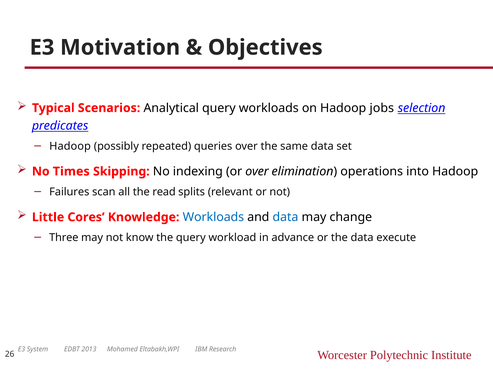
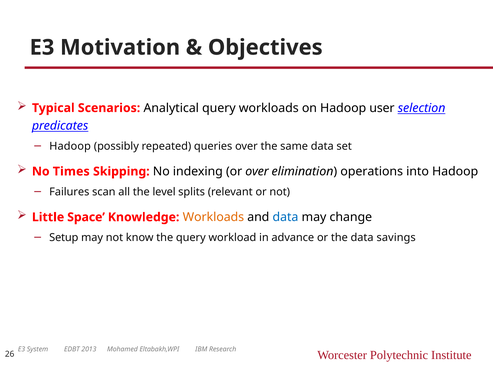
jobs: jobs -> user (382, 108)
read: read -> level (164, 192)
Cores: Cores -> Space (86, 218)
Workloads colour: blue -> orange (213, 218)
Three: Three -> Setup (64, 238)
execute: execute -> savings (396, 238)
